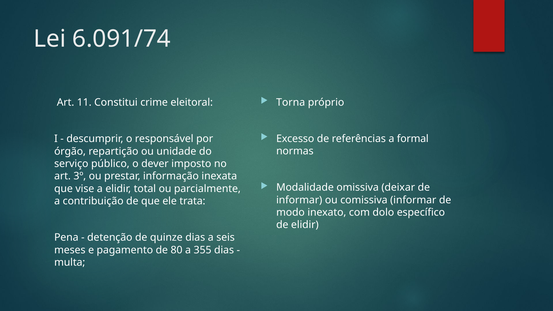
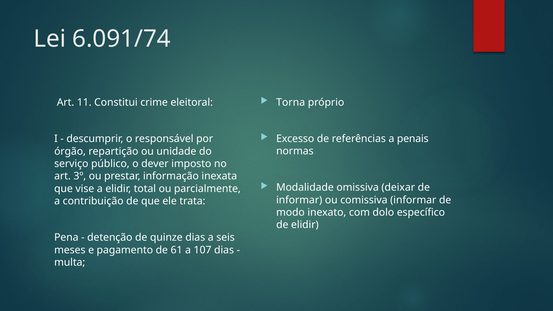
formal: formal -> penais (413, 139)
80: 80 -> 61 (177, 250)
355: 355 -> 107 (203, 250)
